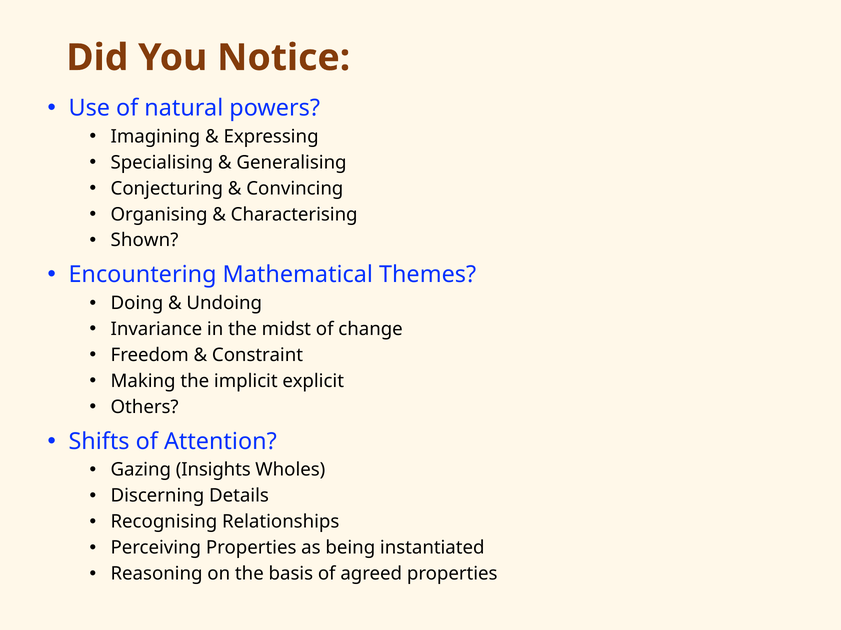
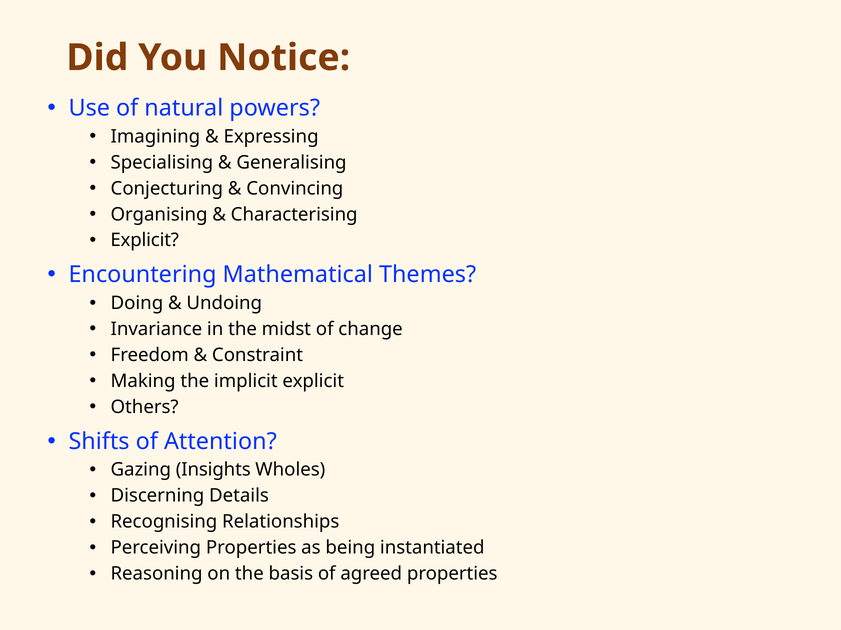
Shown: Shown -> Explicit (145, 241)
